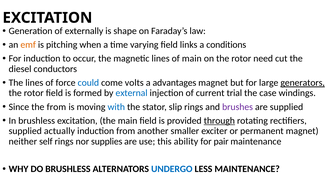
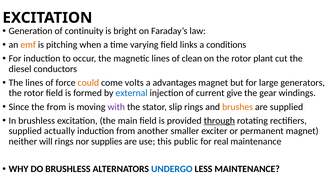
externally: externally -> continuity (84, 31)
shape: shape -> bright (125, 31)
of main: main -> clean (192, 59)
need: need -> plant (263, 59)
could colour: blue -> orange (88, 83)
generators underline: present -> none (303, 83)
trial: trial -> give (234, 93)
case: case -> gear (268, 93)
with colour: blue -> purple (116, 107)
brushes colour: purple -> orange (238, 107)
self: self -> will (46, 142)
ability: ability -> public (186, 142)
pair: pair -> real (221, 142)
